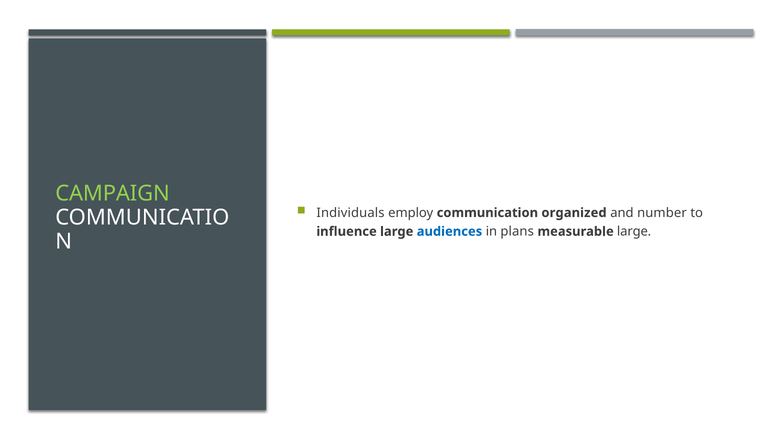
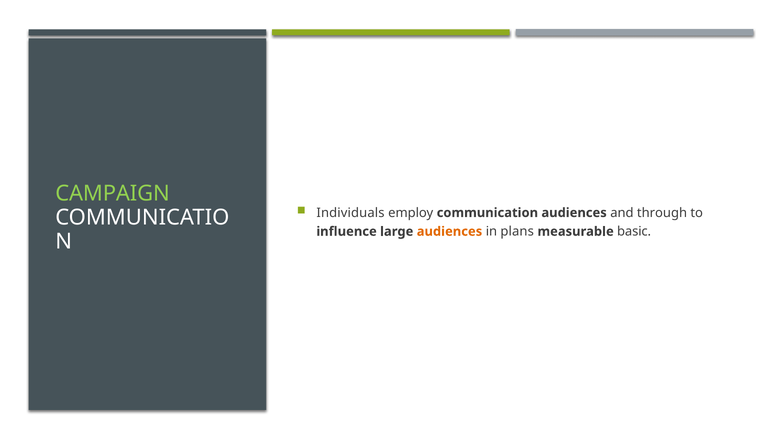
communication organized: organized -> audiences (574, 213)
number: number -> through (662, 213)
audiences colour: blue -> orange (449, 231)
measurable large: large -> basic (634, 231)
